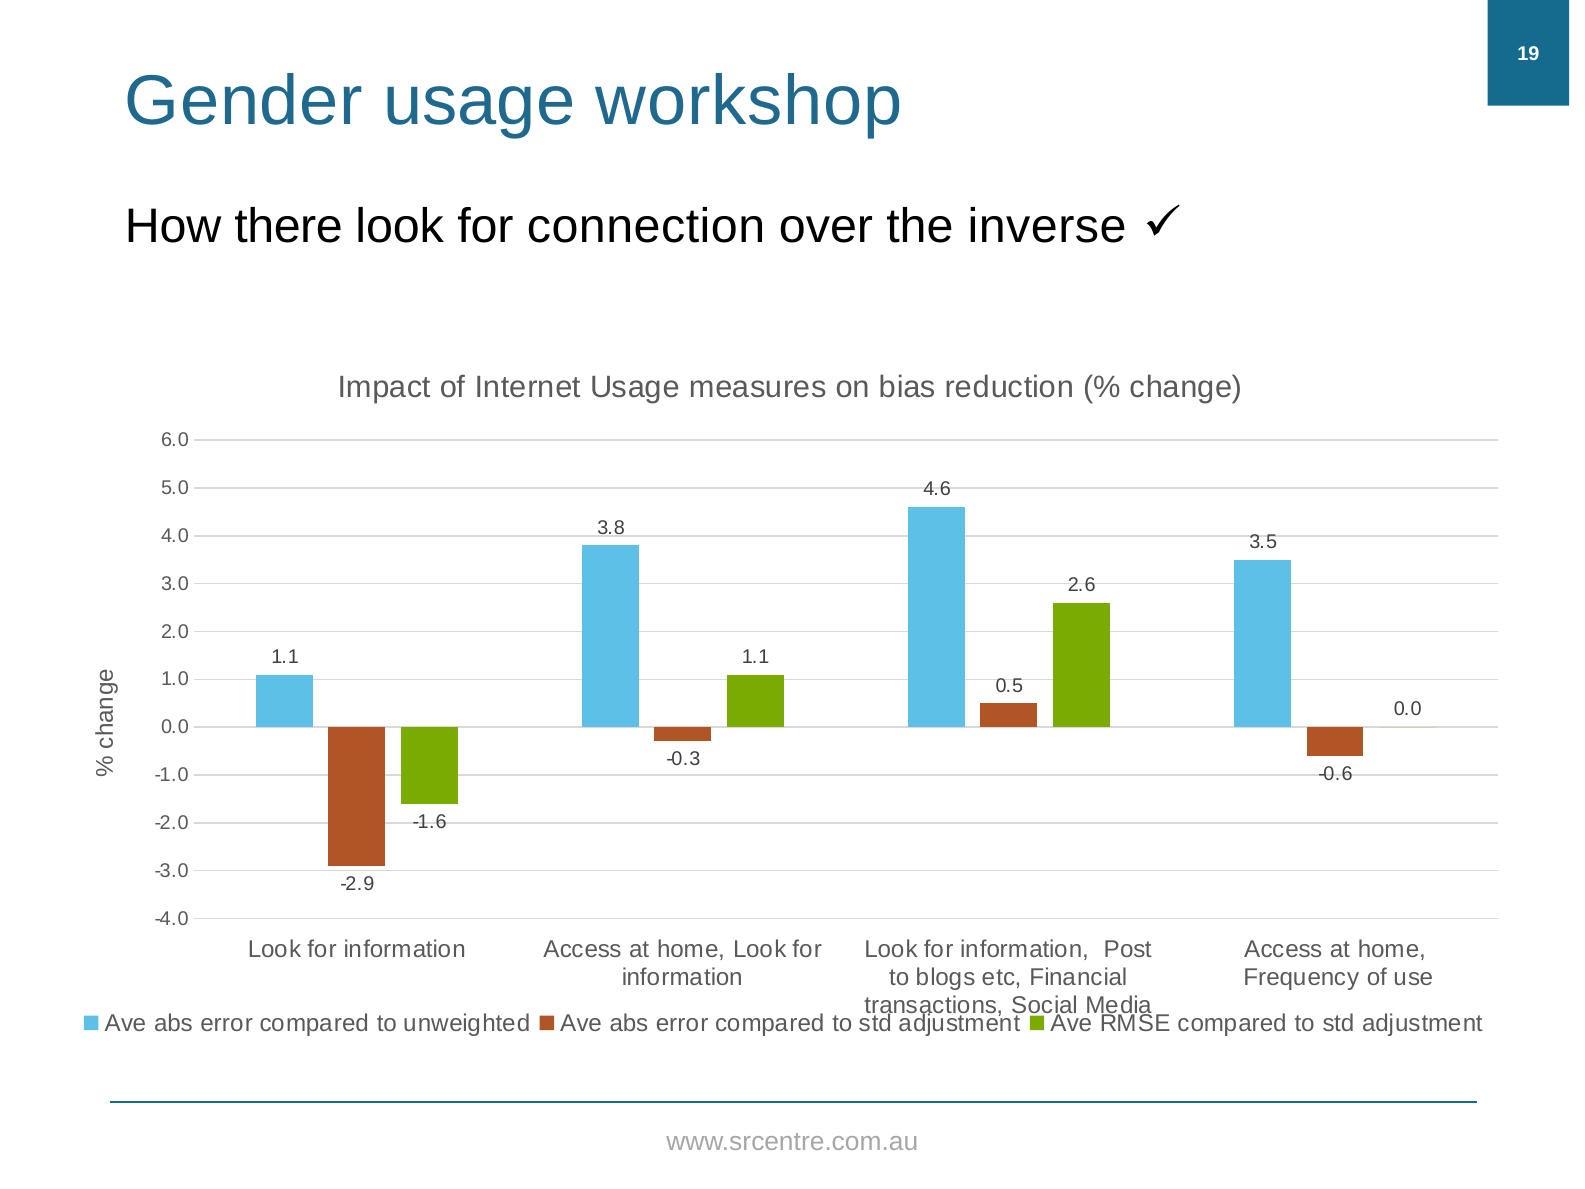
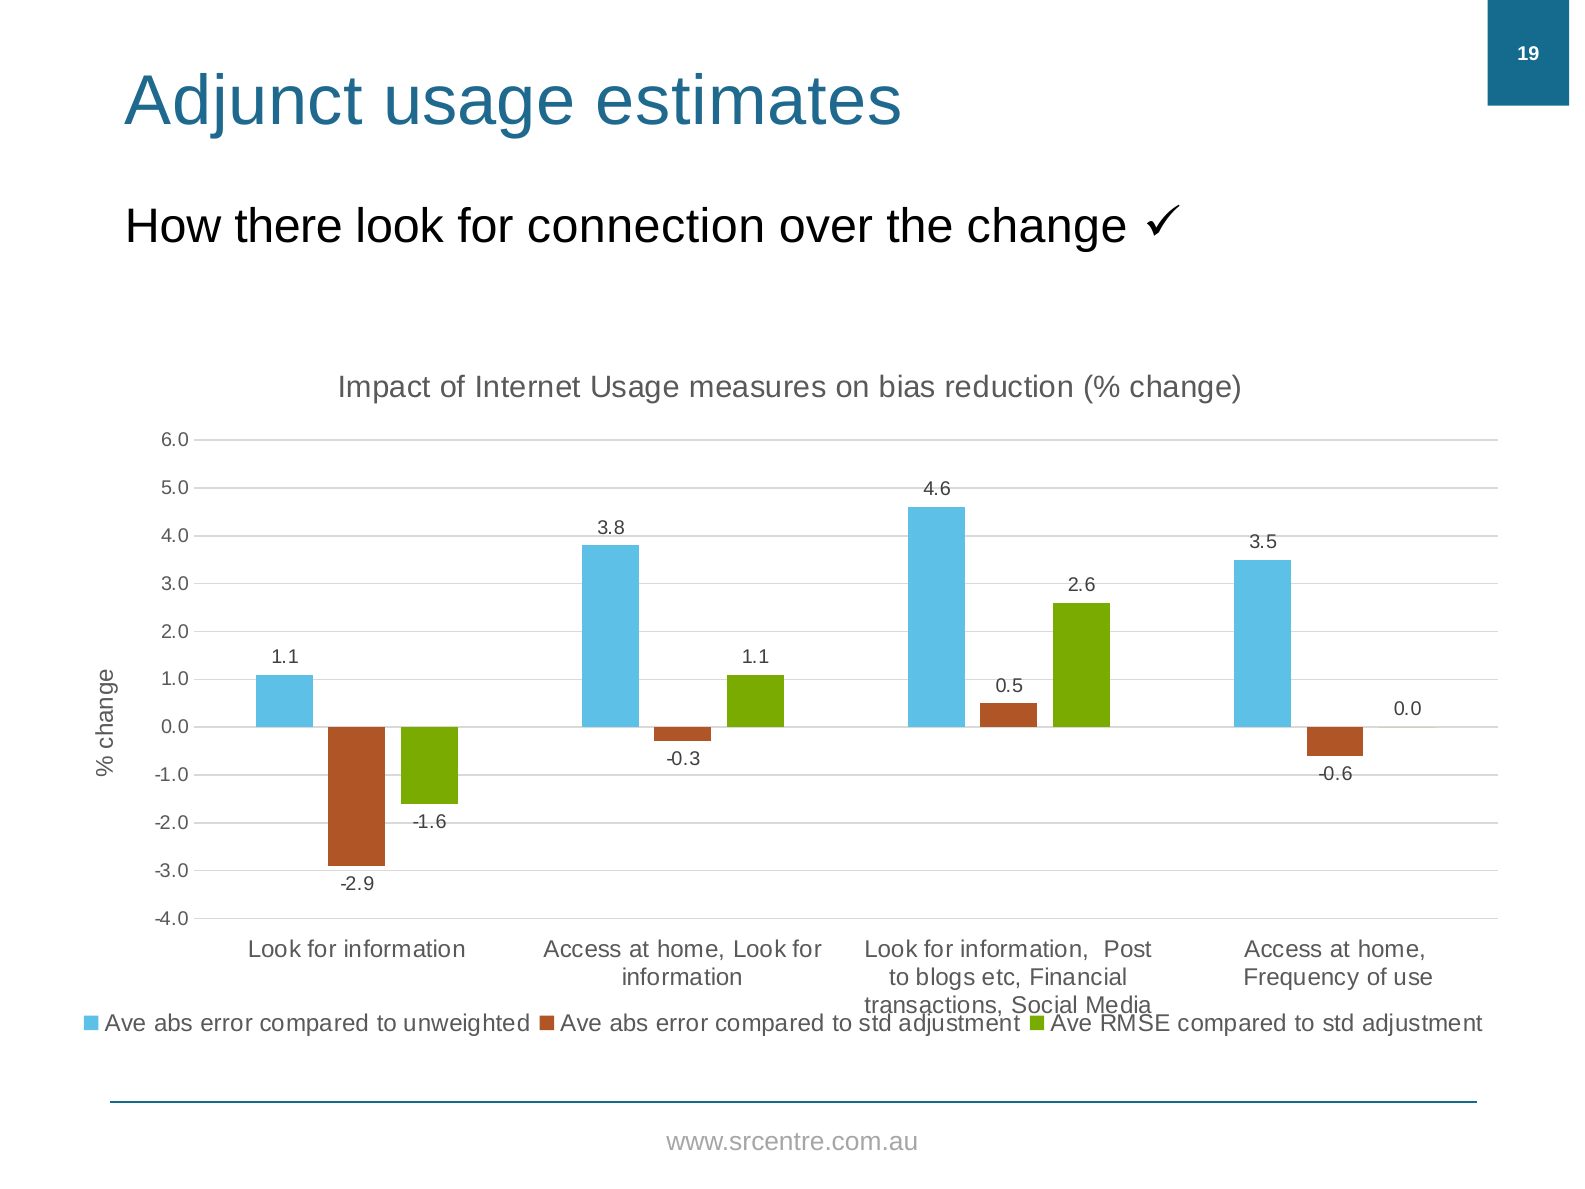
Gender: Gender -> Adjunct (244, 101)
workshop: workshop -> estimates (749, 101)
the inverse: inverse -> change (1047, 227)
